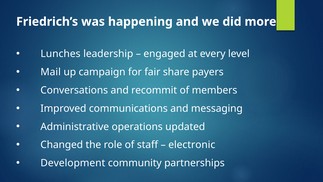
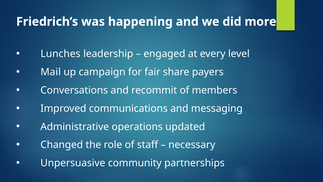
electronic: electronic -> necessary (192, 145)
Development: Development -> Unpersuasive (73, 163)
